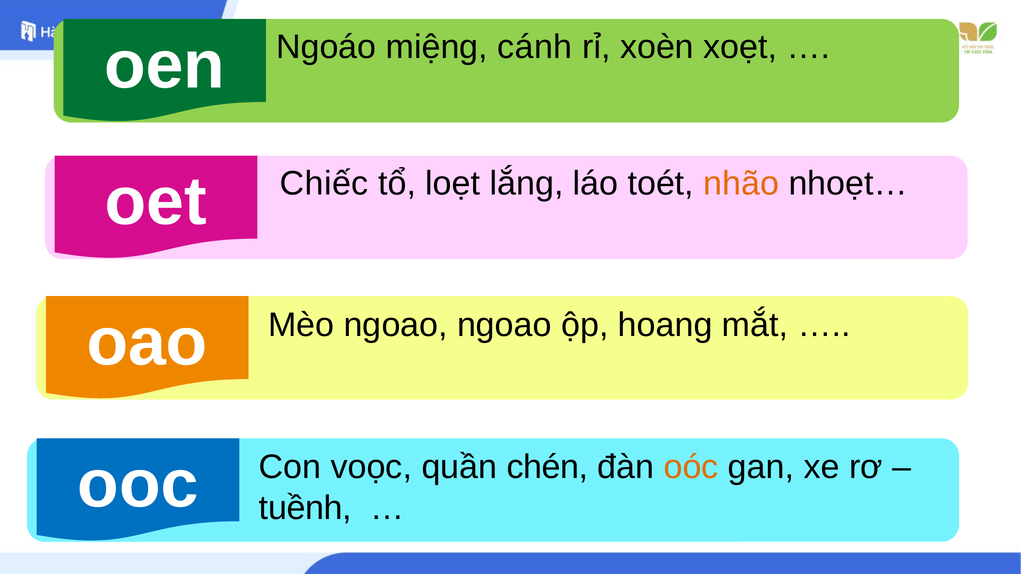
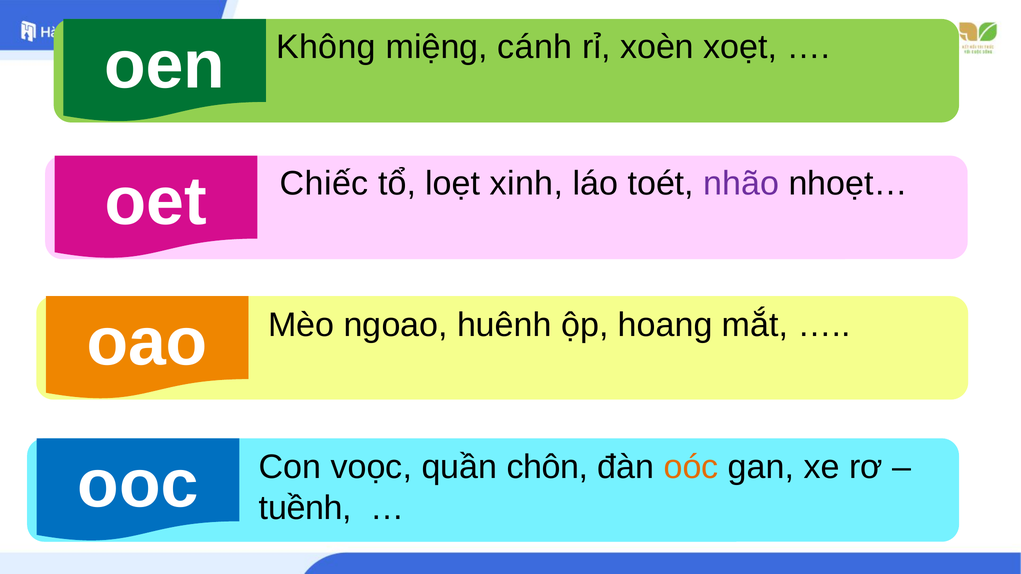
Ngoáo: Ngoáo -> Không (326, 47)
lắng: lắng -> xinh (526, 184)
nhão colour: orange -> purple (741, 184)
ngoao ngoao: ngoao -> huênh (504, 325)
chén: chén -> chôn (547, 467)
